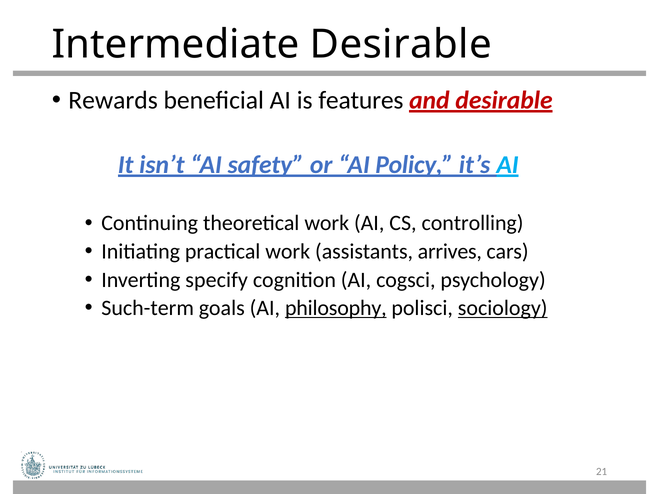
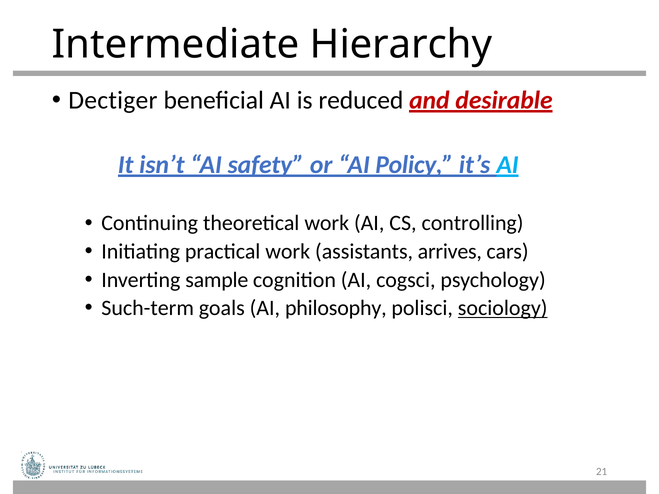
Intermediate Desirable: Desirable -> Hierarchy (401, 44)
Rewards: Rewards -> Dectiger (113, 100)
features: features -> reduced (361, 100)
specify: specify -> sample (217, 280)
philosophy underline: present -> none (336, 308)
